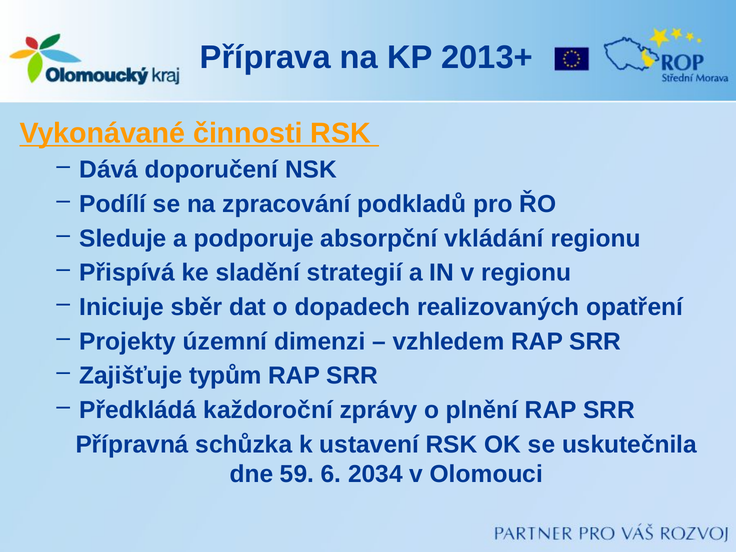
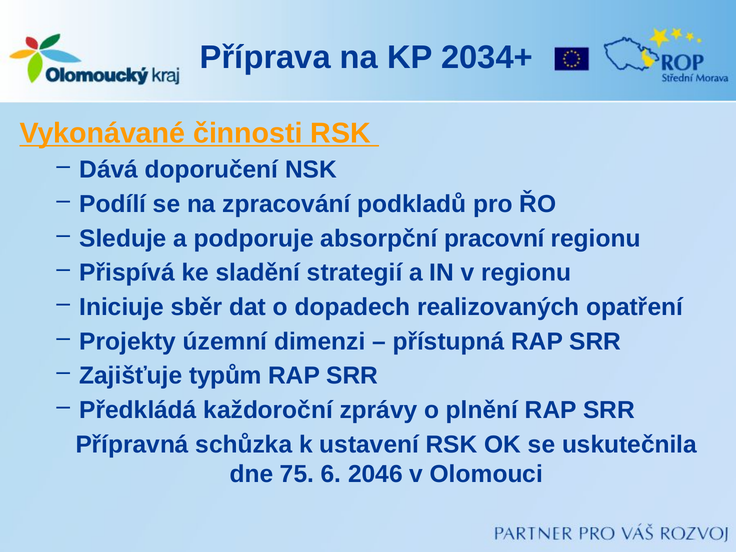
2013+: 2013+ -> 2034+ (487, 58)
vkládání: vkládání -> pracovní (494, 238)
vzhledem: vzhledem -> přístupná (449, 341)
59: 59 -> 75 (297, 474)
2034: 2034 -> 2046 (375, 474)
